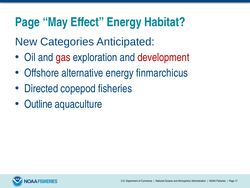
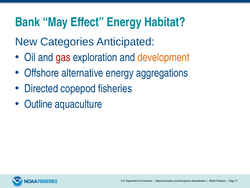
Page: Page -> Bank (28, 22)
development colour: red -> orange (163, 57)
finmarchicus: finmarchicus -> aggregations (162, 73)
